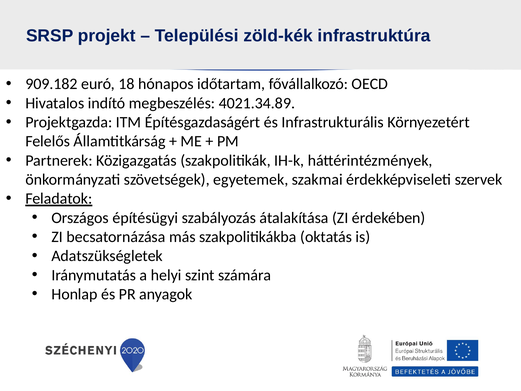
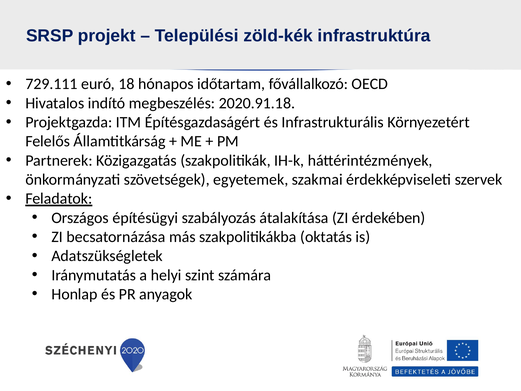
909.182: 909.182 -> 729.111 (52, 84)
4021.34.89: 4021.34.89 -> 2020.91.18 (257, 103)
